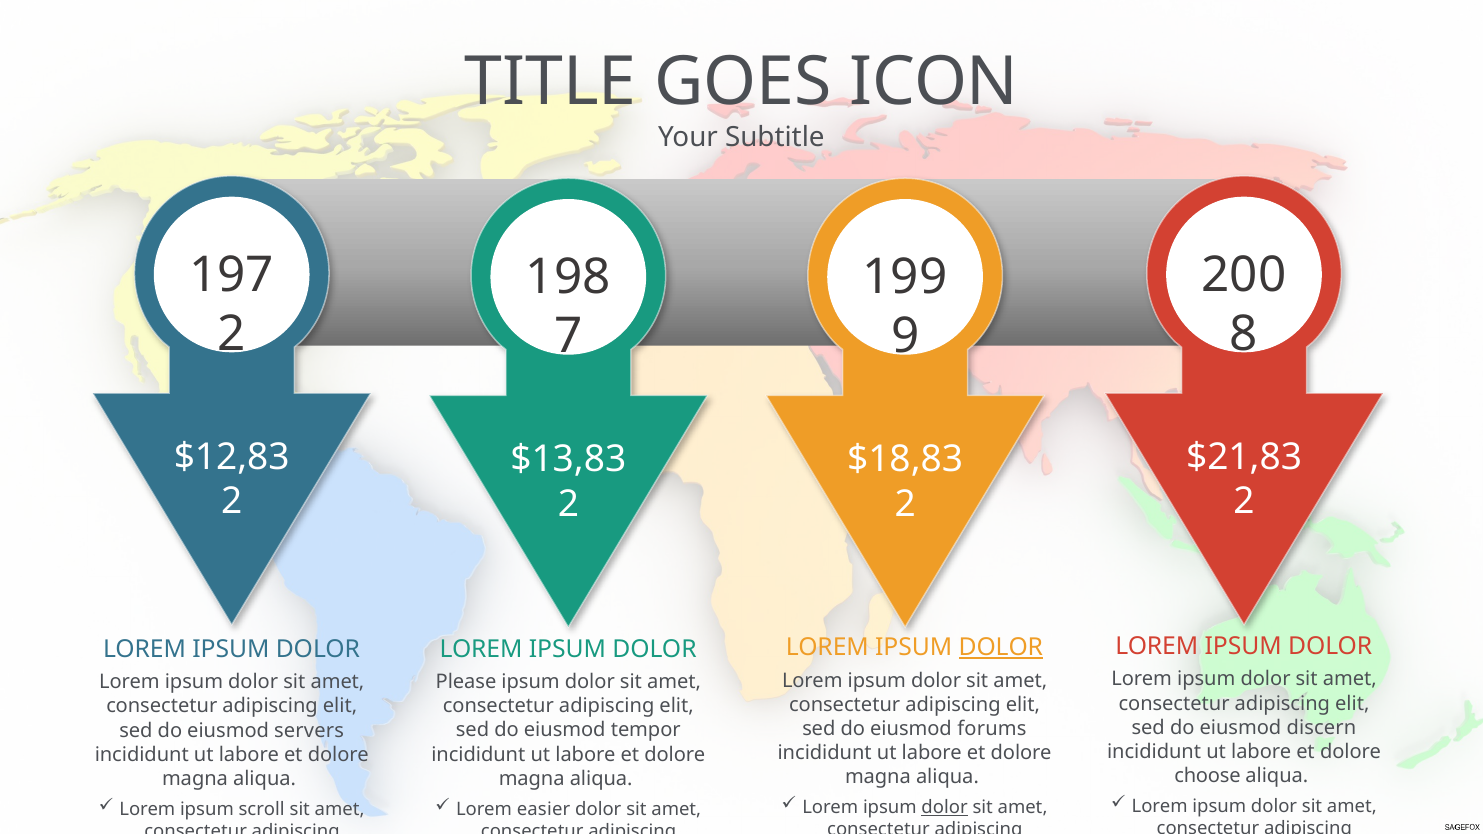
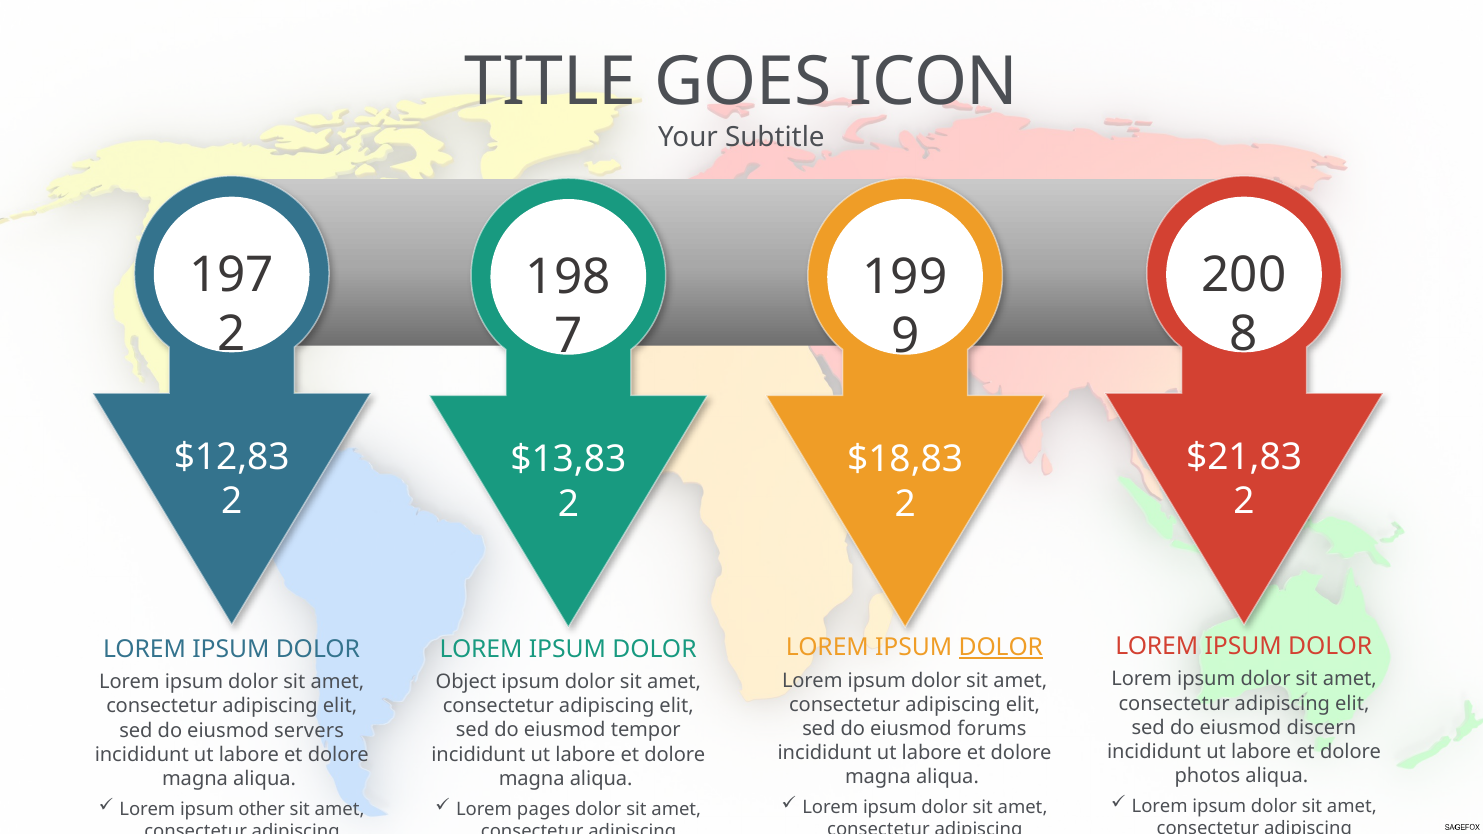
Please: Please -> Object (466, 682)
choose: choose -> photos (1207, 776)
dolor underline: present -> none (945, 808)
easier: easier -> pages (544, 809)
scroll: scroll -> other (262, 809)
